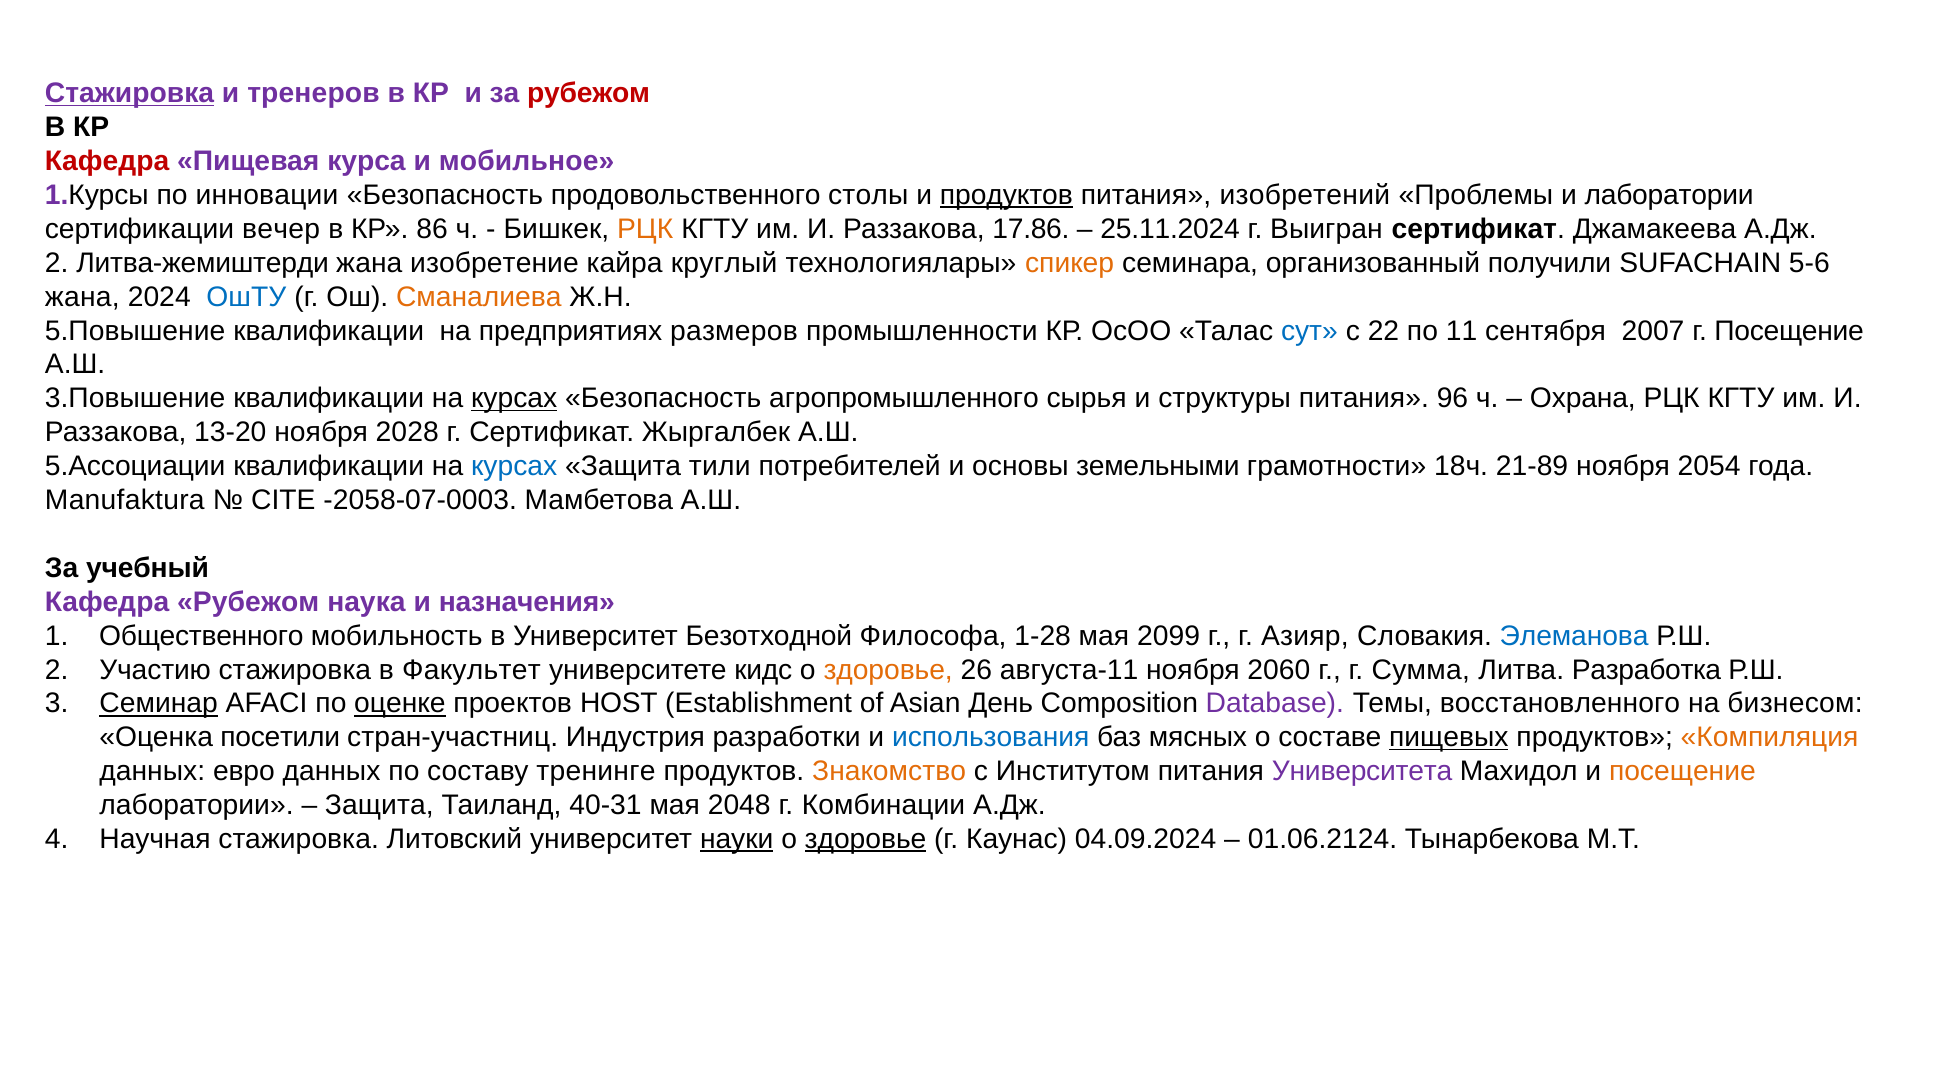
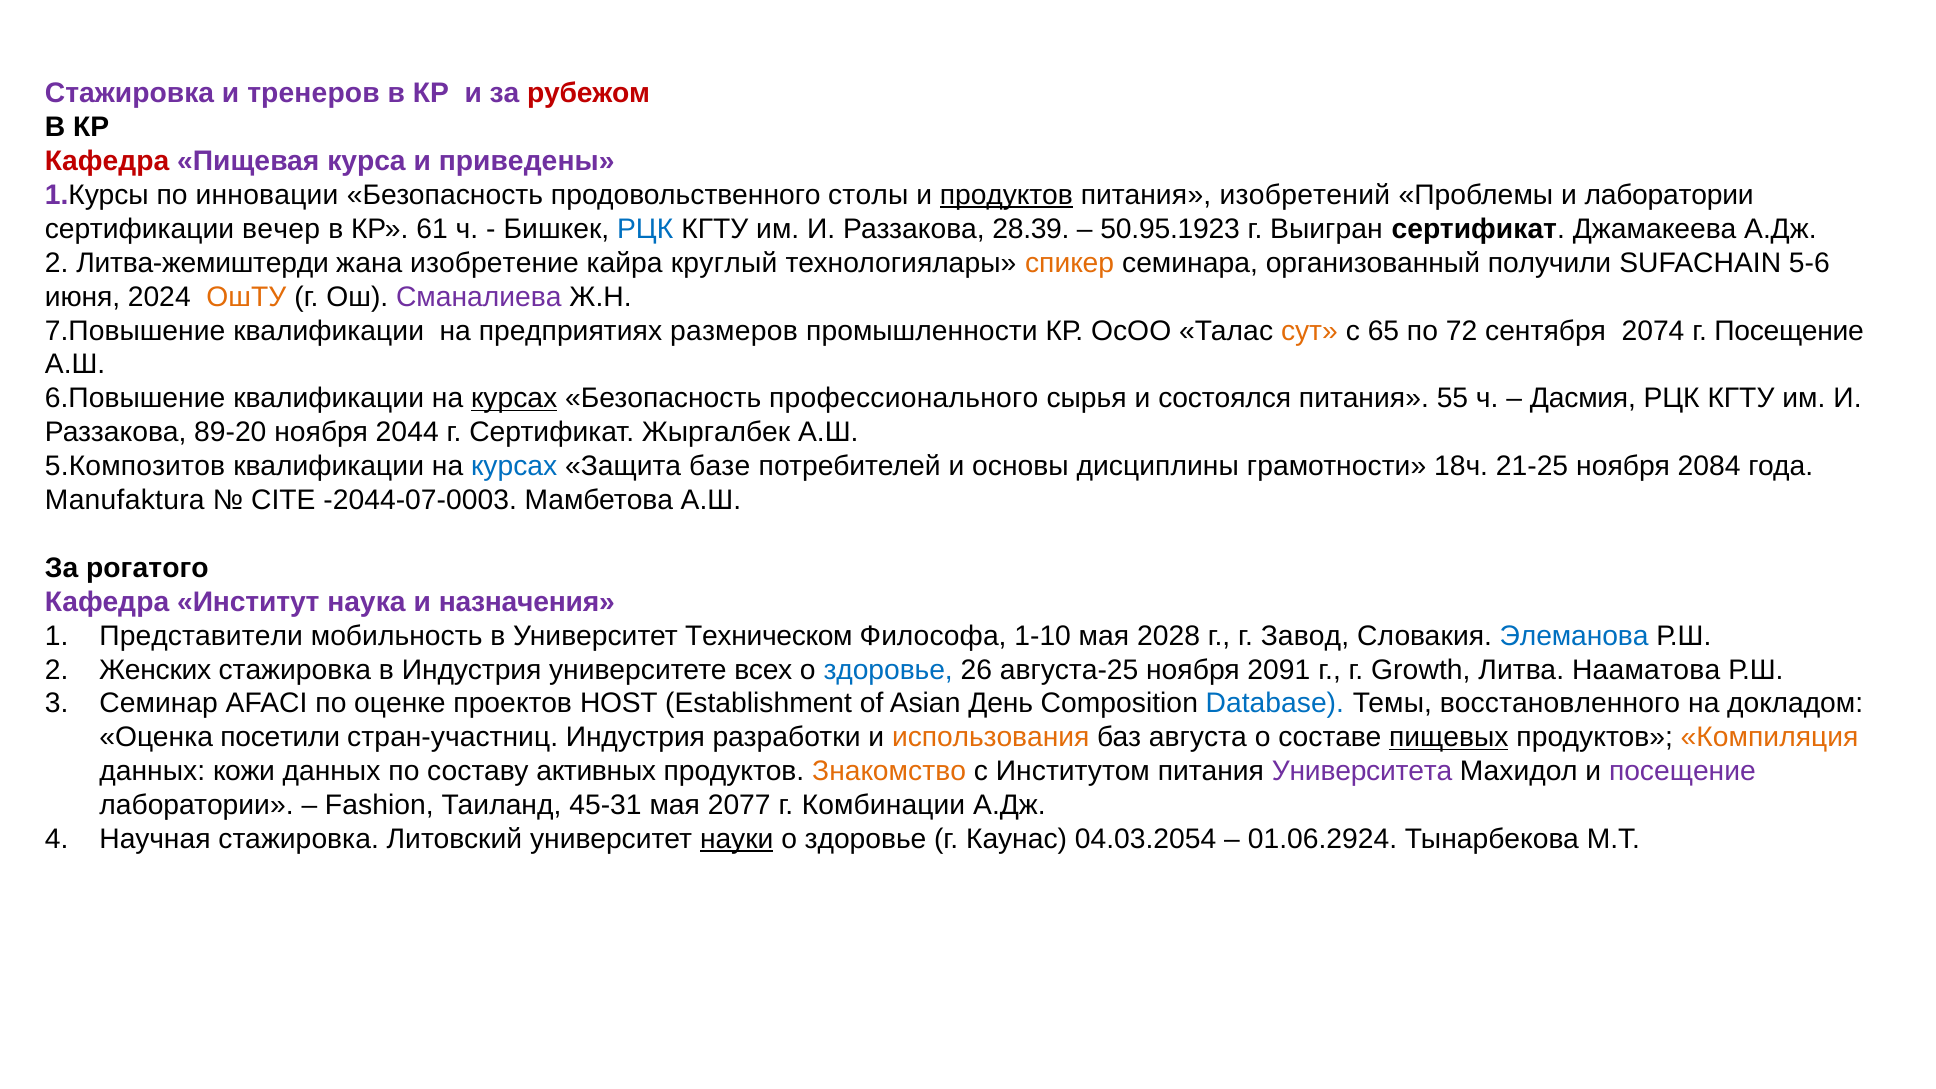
Стажировка underline: present -> none (130, 93)
мобильное: мобильное -> приведены (527, 161)
86: 86 -> 61 (432, 229)
РЦК colour: orange -> blue (645, 229)
17.86: 17.86 -> 28.39 (1031, 229)
25.11.2024: 25.11.2024 -> 50.95.1923 (1170, 229)
жана: жана -> июня (83, 297)
ОшТУ colour: blue -> orange (246, 297)
Сманалиева colour: orange -> purple (479, 297)
5.Повышение: 5.Повышение -> 7.Повышение (135, 331)
сут colour: blue -> orange (1309, 331)
22: 22 -> 65 (1383, 331)
11: 11 -> 72 (1462, 331)
2007: 2007 -> 2074 (1653, 331)
3.Повышение: 3.Повышение -> 6.Повышение (135, 398)
агропромышленного: агропромышленного -> профессионального (904, 398)
структуры: структуры -> состоялся (1225, 398)
96: 96 -> 55 (1452, 398)
Охрана: Охрана -> Дасмия (1583, 398)
13-20: 13-20 -> 89-20 (230, 432)
2028: 2028 -> 2044 (407, 432)
5.Ассоциации: 5.Ассоциации -> 5.Композитов (135, 466)
тили: тили -> базе (720, 466)
земельными: земельными -> дисциплины (1158, 466)
21-89: 21-89 -> 21-25 (1532, 466)
2054: 2054 -> 2084 (1709, 466)
-2058-07-0003: -2058-07-0003 -> -2044-07-0003 (420, 500)
учебный: учебный -> рогатого (147, 568)
Кафедра Рубежом: Рубежом -> Институт (248, 602)
Общественного: Общественного -> Представители (201, 636)
Безотходной: Безотходной -> Техническом (769, 636)
1-28: 1-28 -> 1-10 (1043, 636)
2099: 2099 -> 2028 (1169, 636)
Азияр: Азияр -> Завод (1305, 636)
Участию: Участию -> Женских (155, 670)
в Факультет: Факультет -> Индустрия (472, 670)
кидс: кидс -> всех (763, 670)
здоровье colour: orange -> blue (888, 670)
августа-11: августа-11 -> августа-25 (1069, 670)
2060: 2060 -> 2091 (1279, 670)
Сумма: Сумма -> Growth (1421, 670)
Разработка: Разработка -> Нааматова (1646, 670)
Семинар underline: present -> none (159, 704)
оценке underline: present -> none (400, 704)
Database colour: purple -> blue (1275, 704)
бизнесом: бизнесом -> докладом (1795, 704)
использования colour: blue -> orange (991, 737)
мясных: мясных -> августа (1198, 737)
евро: евро -> кожи (244, 771)
тренинге: тренинге -> активных (596, 771)
посещение colour: orange -> purple (1682, 771)
Защита: Защита -> Fashion (379, 805)
40-31: 40-31 -> 45-31 (605, 805)
2048: 2048 -> 2077 (739, 805)
здоровье underline: present -> none (866, 839)
04.09.2024: 04.09.2024 -> 04.03.2054 (1146, 839)
01.06.2124: 01.06.2124 -> 01.06.2924 (1322, 839)
